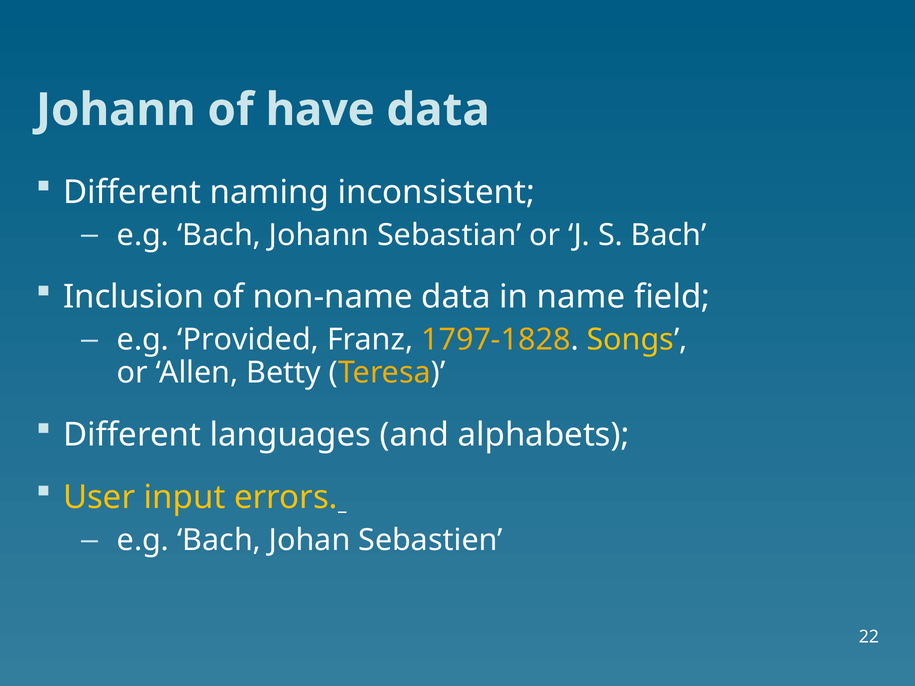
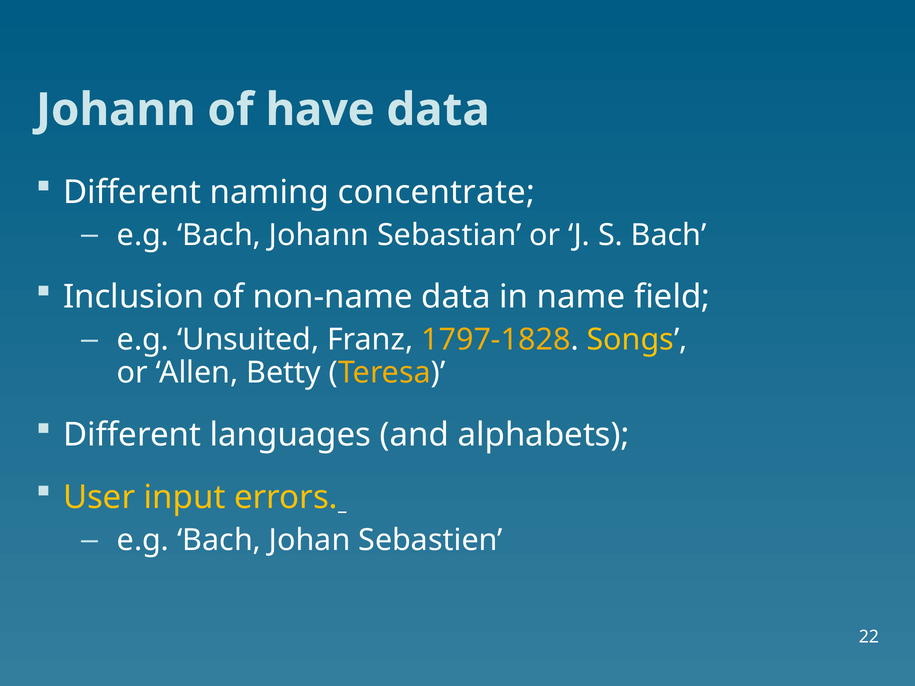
inconsistent: inconsistent -> concentrate (436, 192)
Provided: Provided -> Unsuited (248, 340)
